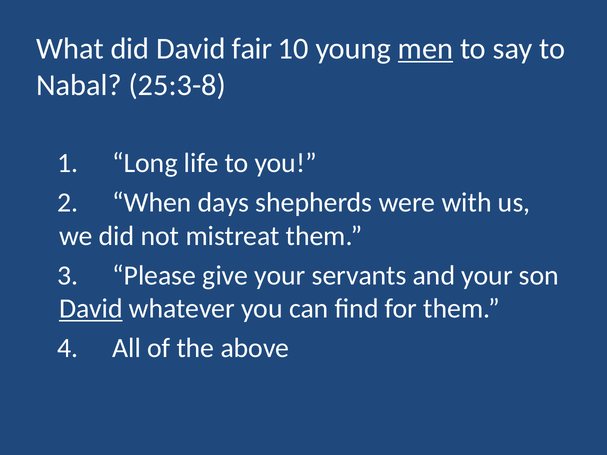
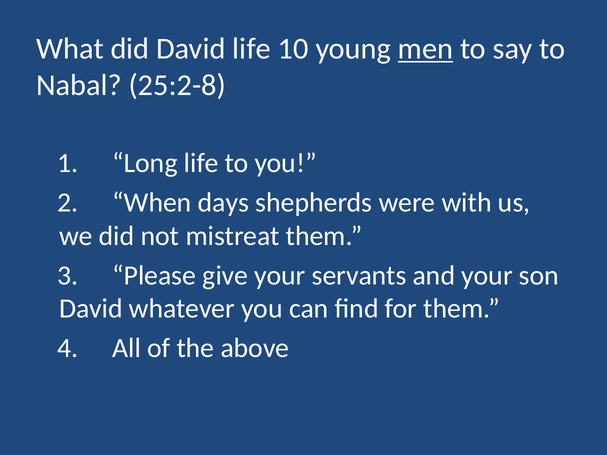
David fair: fair -> life (252, 49)
25:3-8: 25:3-8 -> 25:2-8 (177, 85)
David underline: present -> none (91, 309)
